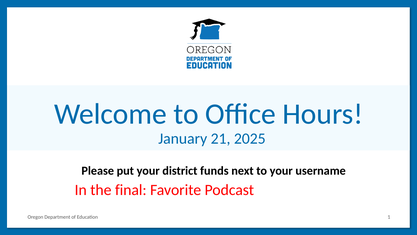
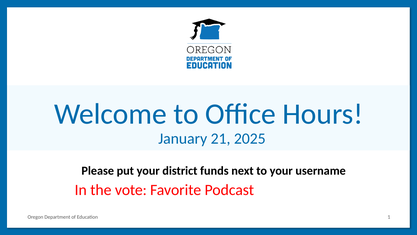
final: final -> vote (131, 190)
